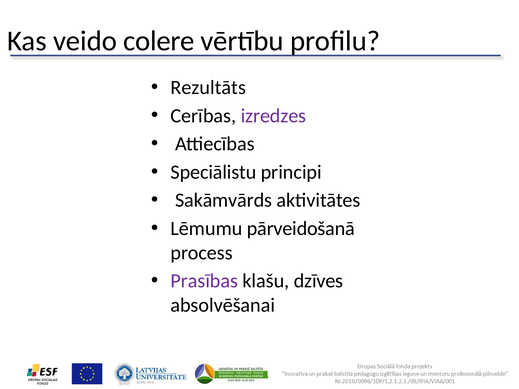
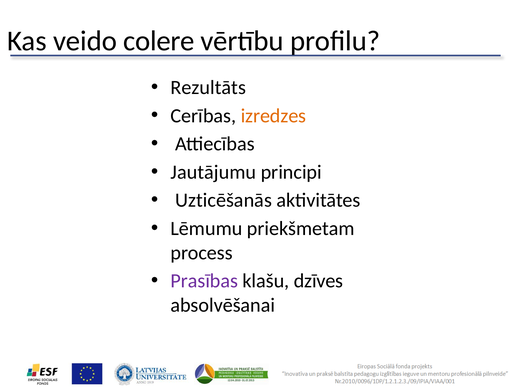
izredzes colour: purple -> orange (273, 116)
Speciālistu: Speciālistu -> Jautājumu (213, 172)
Sakāmvārds: Sakāmvārds -> Uzticēšanās (223, 200)
pārveidošanā: pārveidošanā -> priekšmetam (301, 229)
